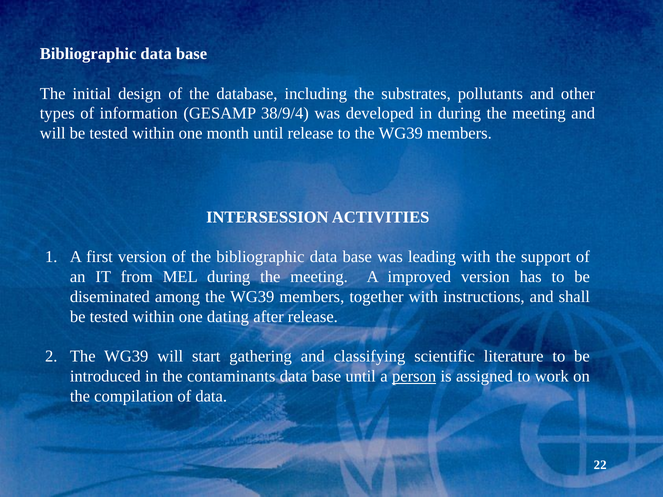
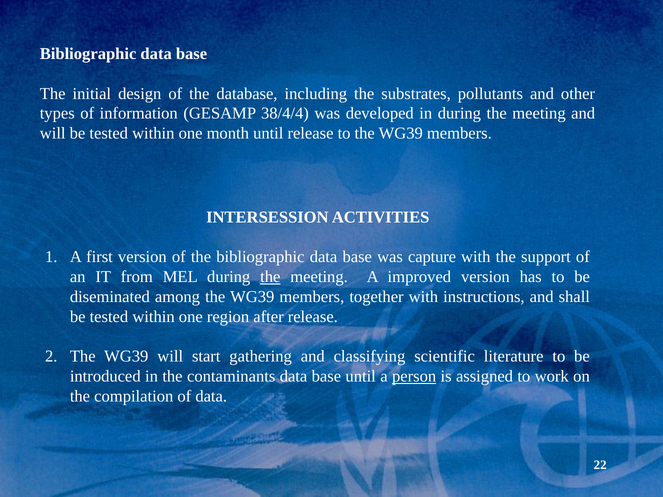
38/9/4: 38/9/4 -> 38/4/4 (285, 114)
leading: leading -> capture (432, 257)
the underline: none -> present (270, 277)
dating: dating -> region (228, 317)
